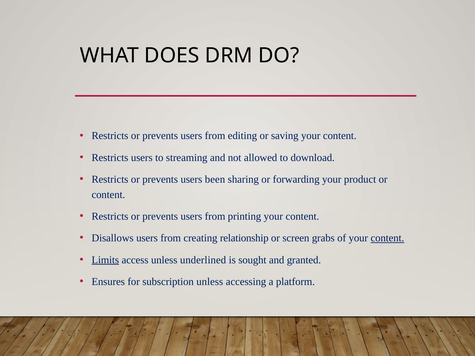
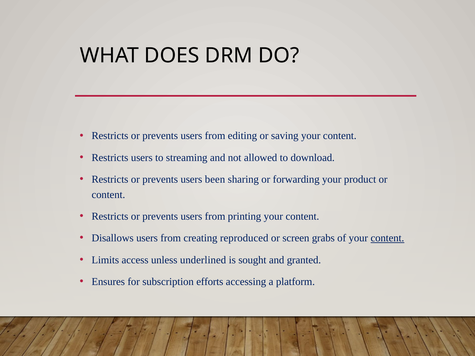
relationship: relationship -> reproduced (244, 238)
Limits underline: present -> none (105, 260)
subscription unless: unless -> efforts (210, 282)
